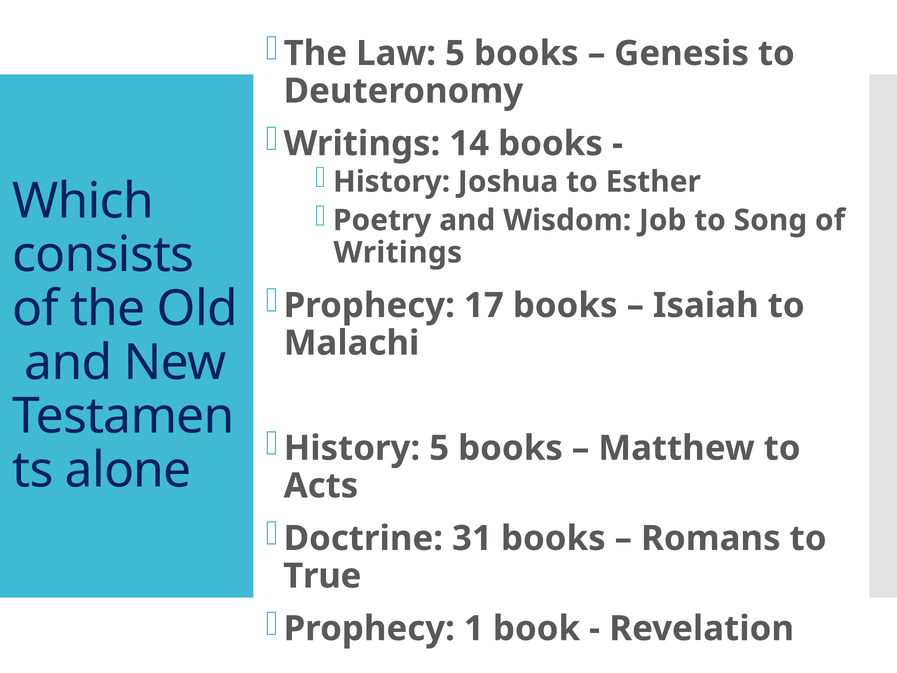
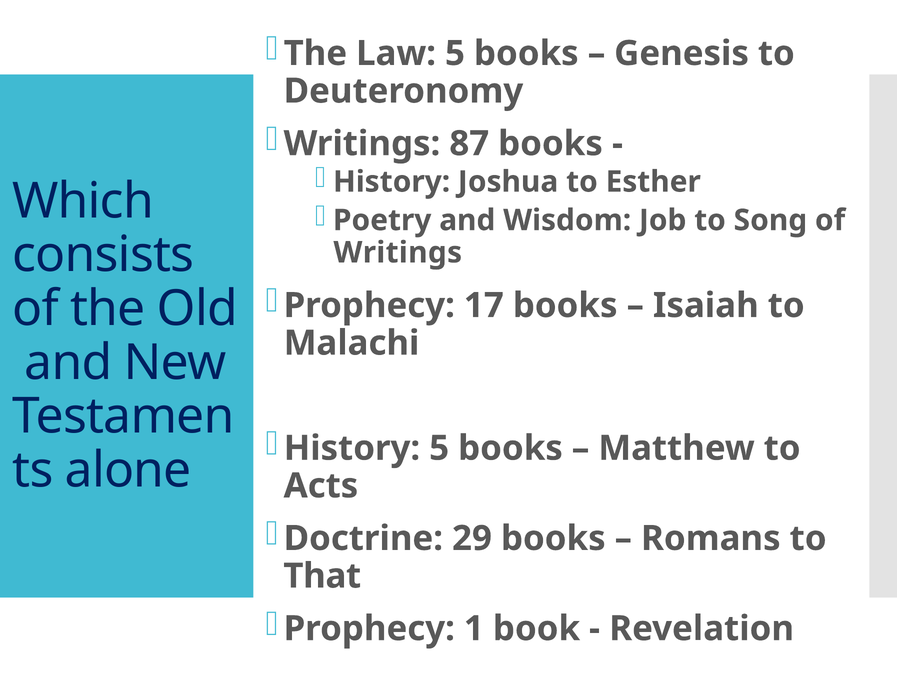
14: 14 -> 87 (469, 144)
31: 31 -> 29 (472, 538)
True: True -> That (322, 576)
